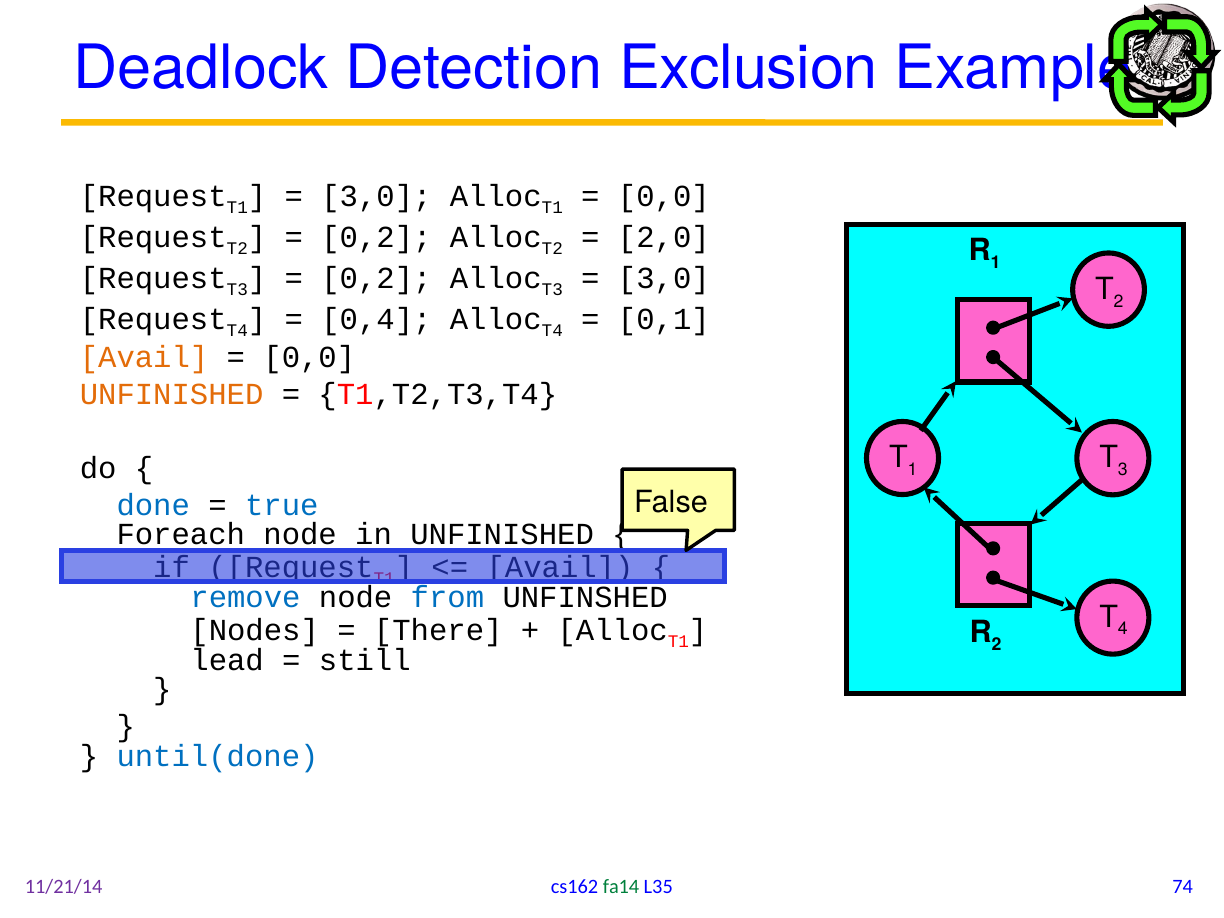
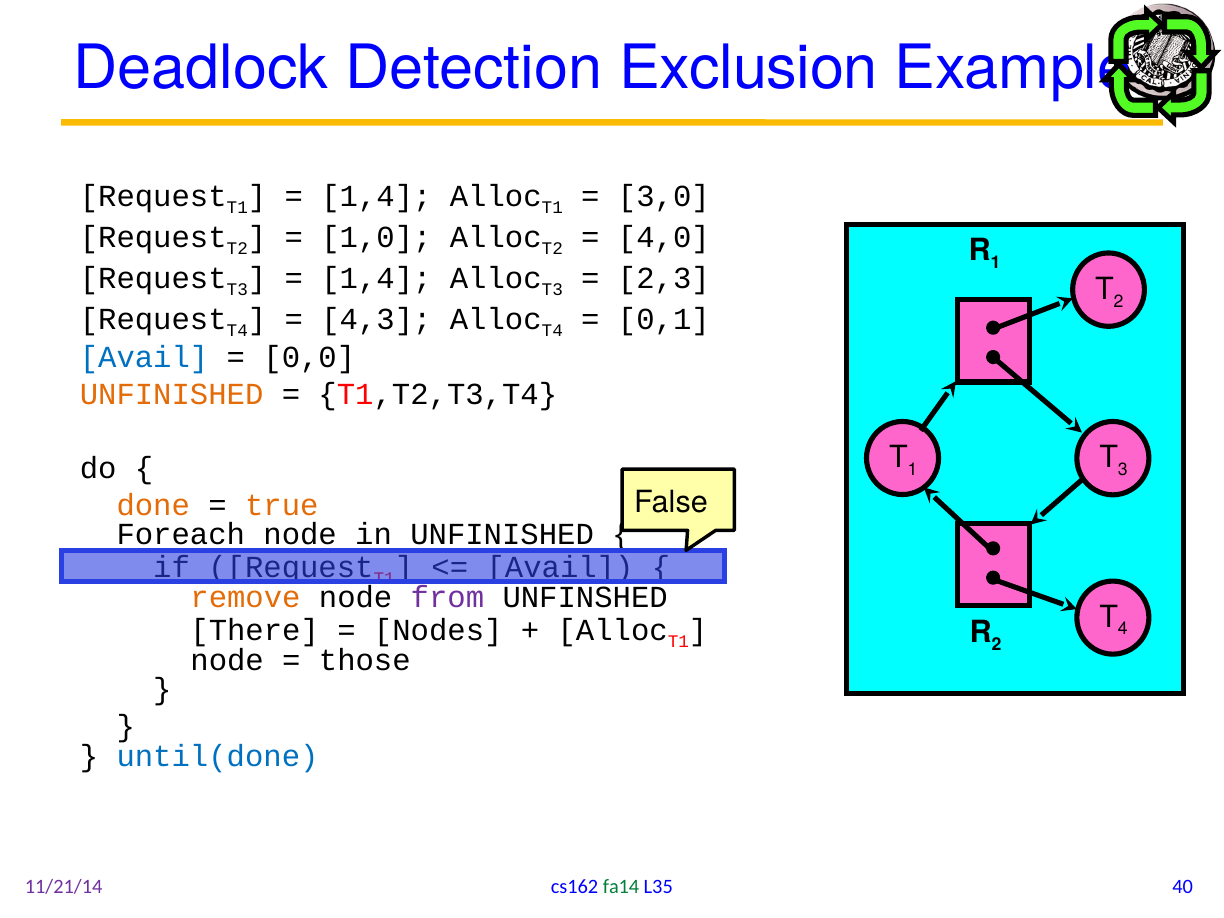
3,0: 3,0 -> 1,4 (376, 196)
0,0: 0,0 -> 3,0 (664, 196)
0,2: 0,2 -> 1,0 (376, 237)
2,0: 2,0 -> 4,0 (664, 237)
0,2: 0,2 -> 1,4 (376, 278)
3,0: 3,0 -> 2,3 (664, 278)
0,4: 0,4 -> 4,3 (376, 319)
Avail colour: orange -> blue (144, 357)
done colour: blue -> orange (153, 505)
true colour: blue -> orange (282, 505)
remove colour: blue -> orange (245, 597)
from colour: blue -> purple (447, 597)
Nodes: Nodes -> There (255, 630)
There: There -> Nodes (438, 630)
lead: lead -> node (227, 660)
still: still -> those (365, 660)
74: 74 -> 40 (1183, 887)
